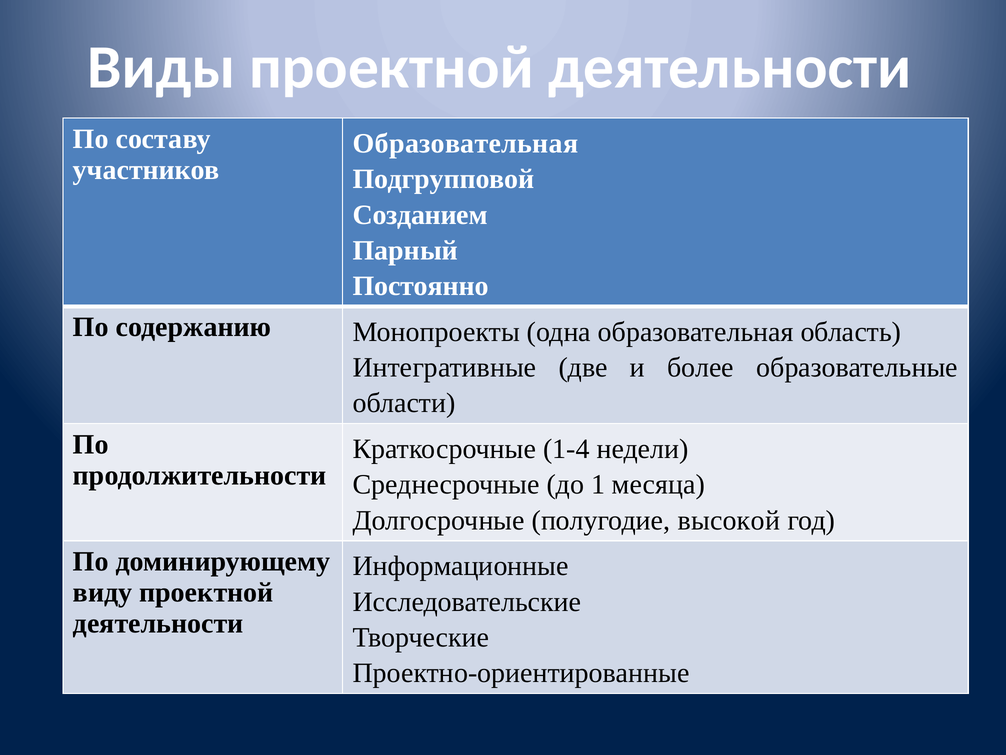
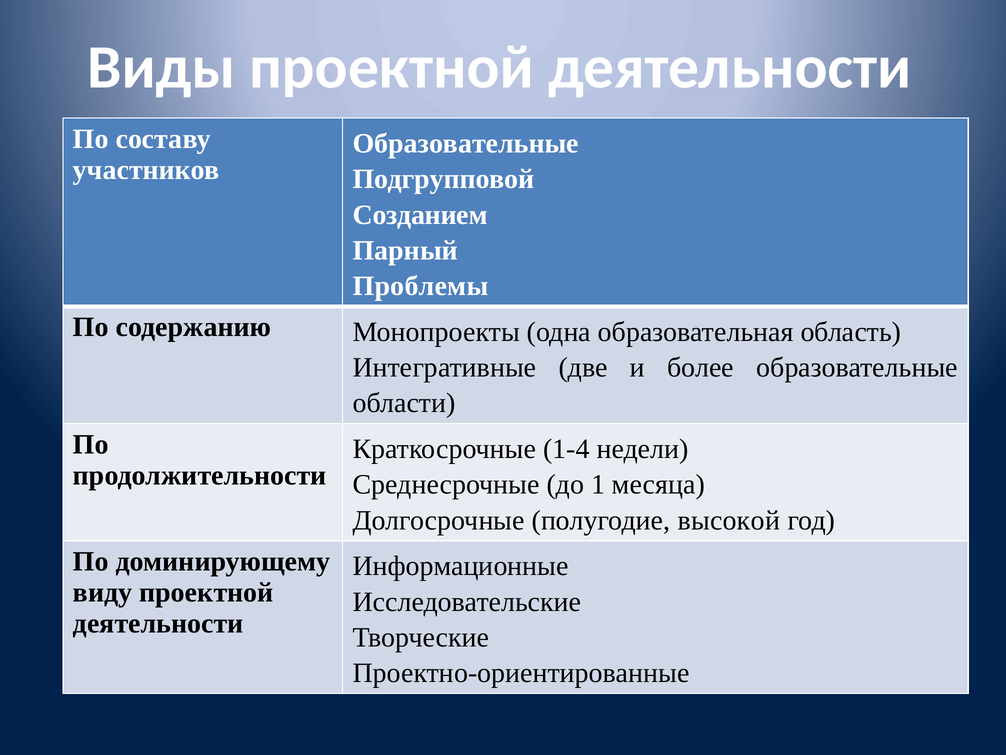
Образовательная: Образовательная -> Образовательные (466, 143)
Постоянно: Постоянно -> Проблемы (421, 286)
